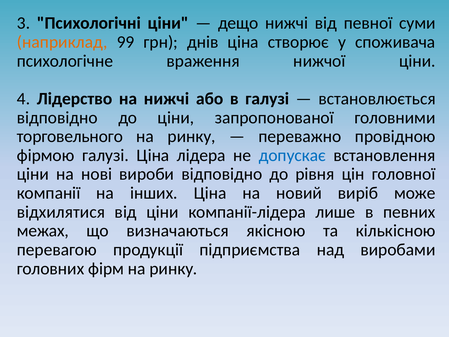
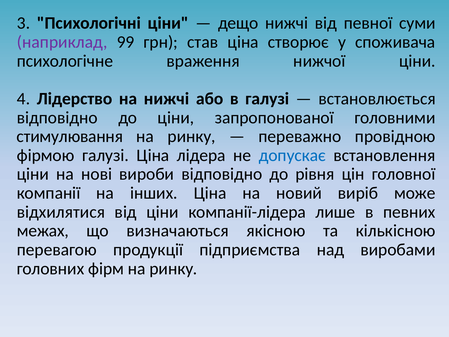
наприклад colour: orange -> purple (62, 42)
днів: днів -> став (203, 42)
торговельного: торговельного -> стимулювання (70, 136)
